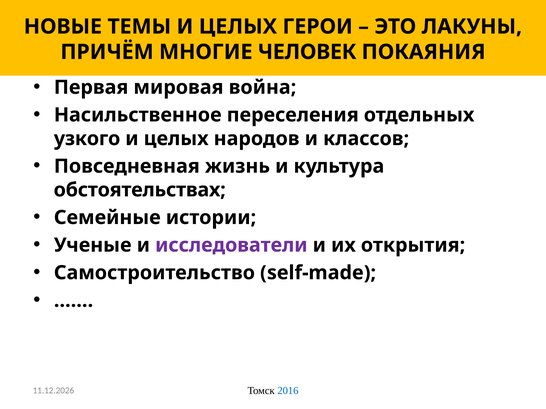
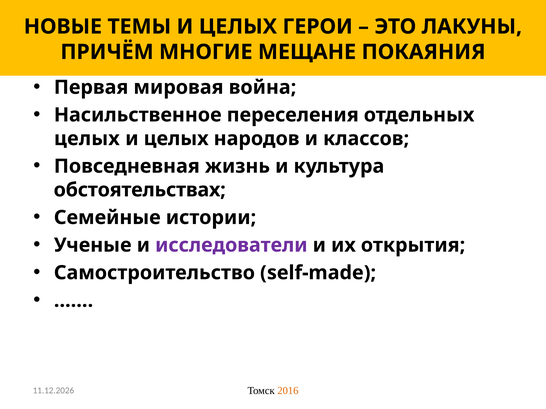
ЧЕЛОВЕК: ЧЕЛОВЕК -> МЕЩАНЕ (307, 52)
узкого: узкого -> целых (87, 139)
2016 colour: blue -> orange (288, 391)
